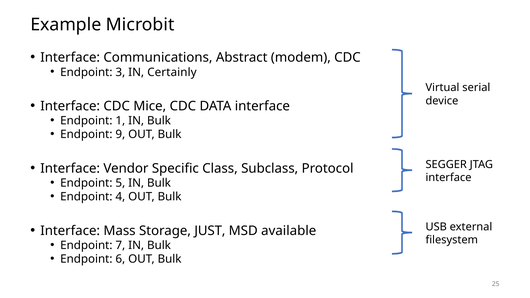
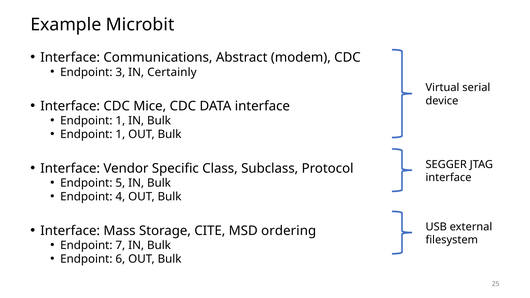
9: 9 -> 1 (120, 135)
JUST: JUST -> CITE (210, 231)
available: available -> ordering (289, 231)
